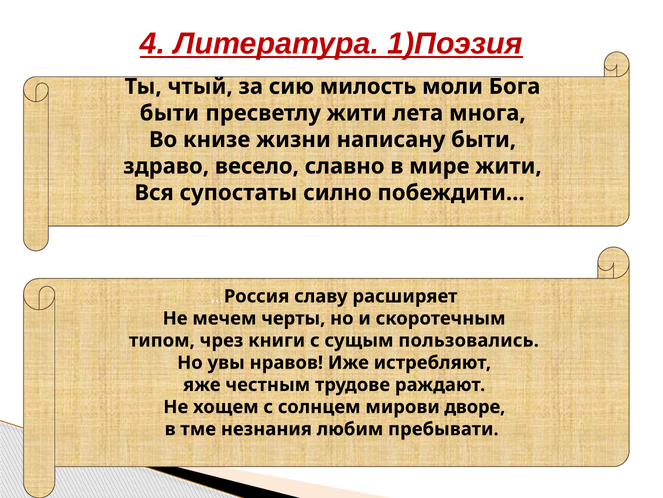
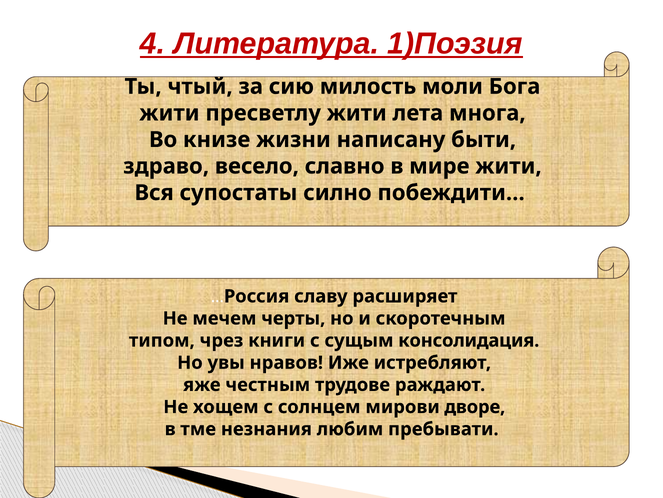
быти: быти -> жити (169, 113)
пользовались: пользовались -> консолидация (469, 340)
